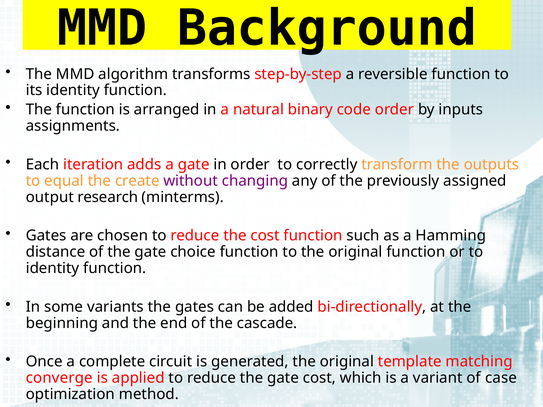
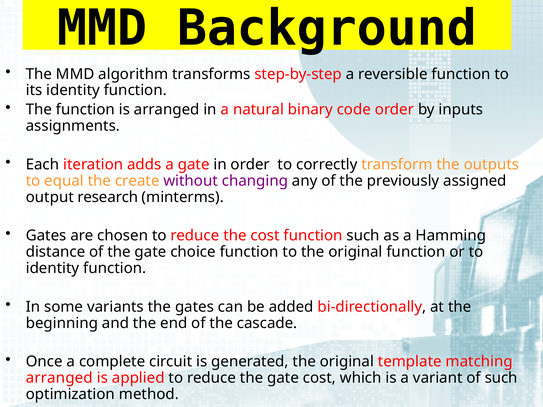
converge: converge -> arranged (59, 378)
of case: case -> such (501, 378)
